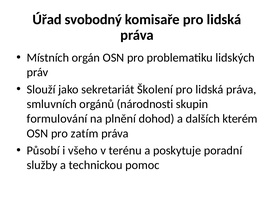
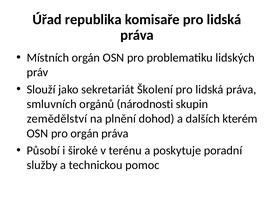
svobodný: svobodný -> republika (93, 19)
formulování: formulování -> zemědělství (57, 118)
pro zatím: zatím -> orgán (85, 133)
všeho: všeho -> široké (83, 150)
